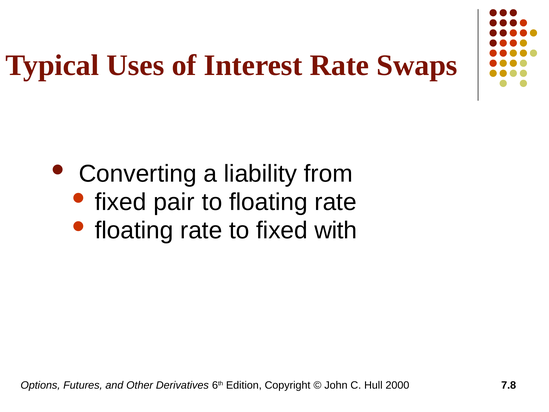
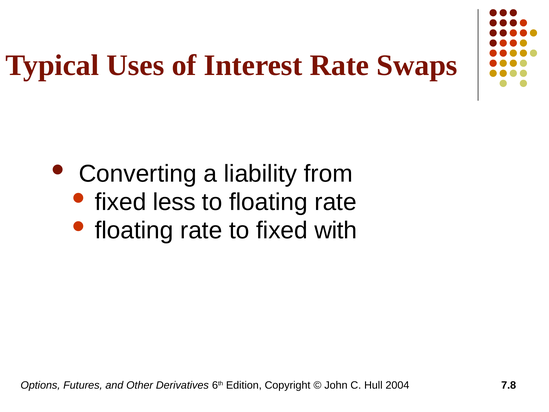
pair: pair -> less (174, 202)
2000: 2000 -> 2004 (397, 385)
